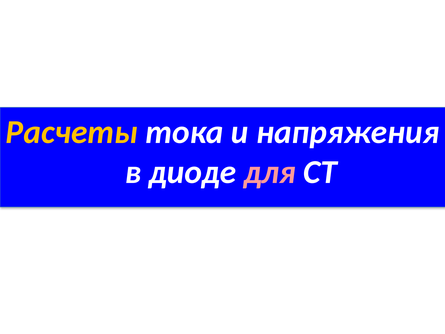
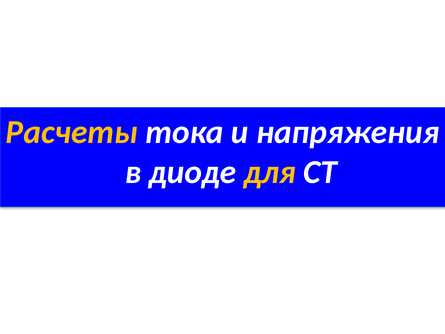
для colour: pink -> yellow (270, 172)
